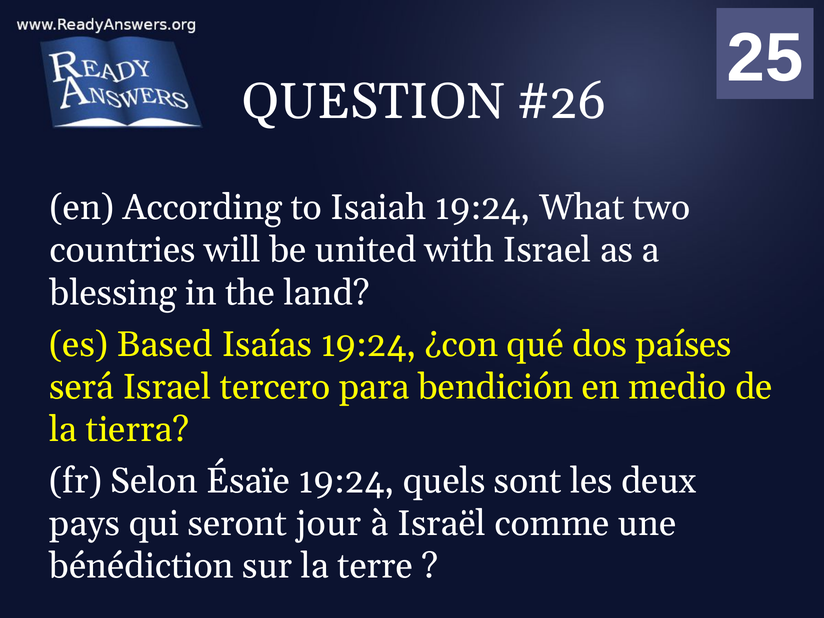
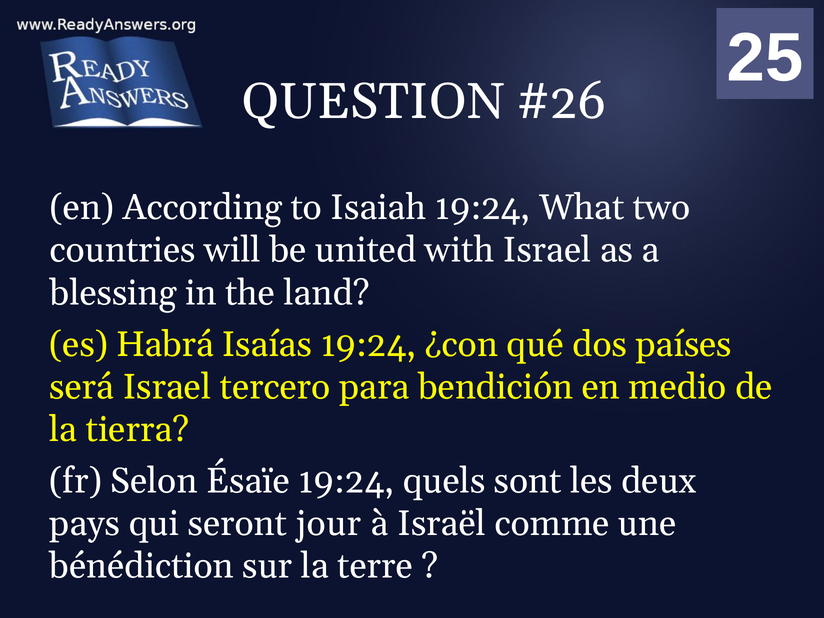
Based: Based -> Habrá (165, 344)
